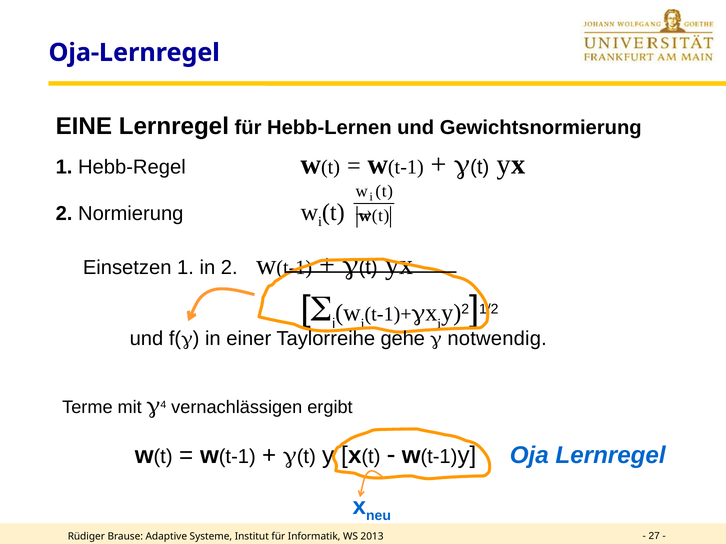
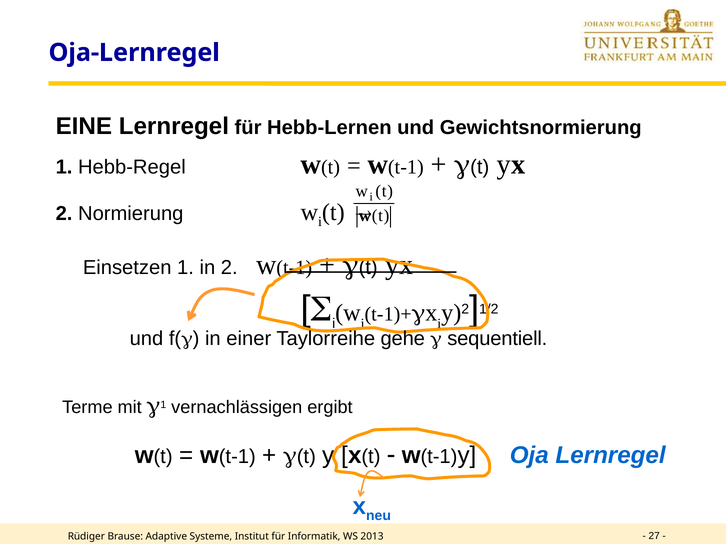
notwendig: notwendig -> sequentiell (497, 339)
4: 4 -> 1 (163, 405)
